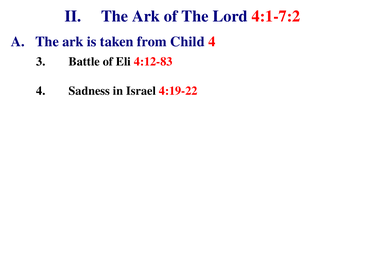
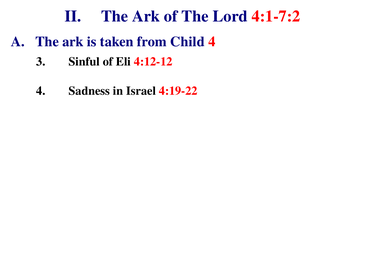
Battle: Battle -> Sinful (84, 62)
4:12-83: 4:12-83 -> 4:12-12 (153, 62)
